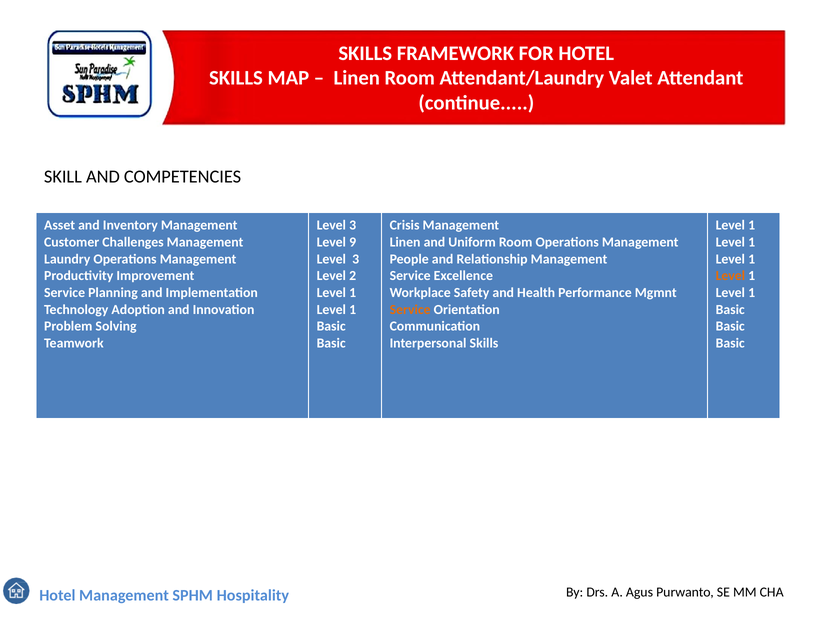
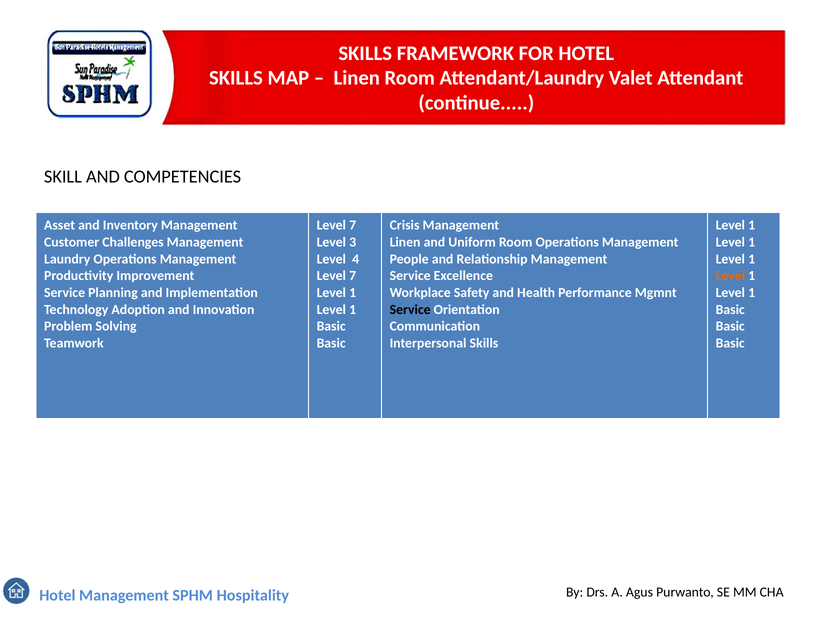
3: 3 -> 7 (353, 225)
9: 9 -> 3 (353, 242)
3: 3 -> 4 (356, 259)
2: 2 -> 7 (353, 276)
Service colour: orange -> black (410, 310)
